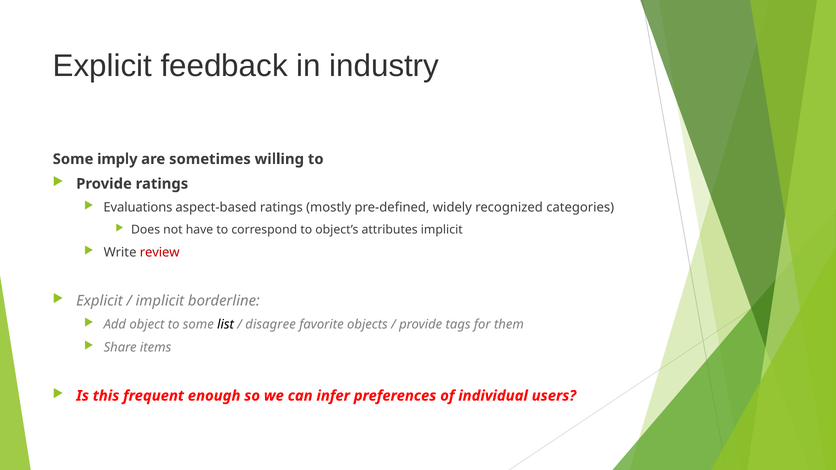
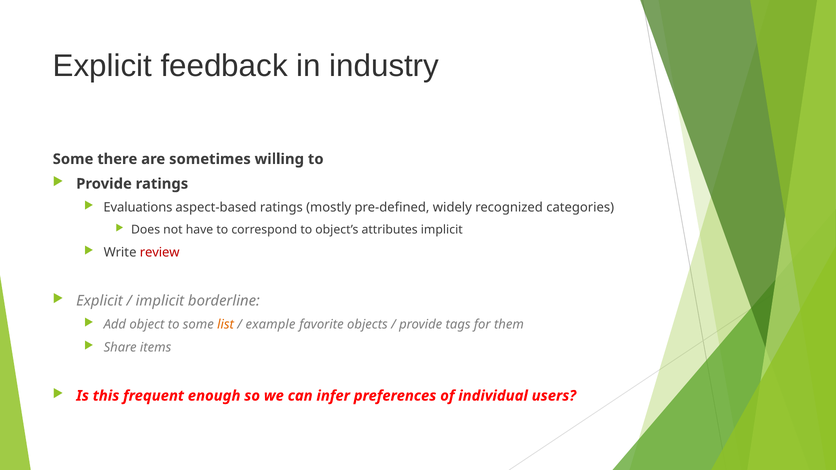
imply: imply -> there (117, 159)
list colour: black -> orange (226, 325)
disagree: disagree -> example (271, 325)
